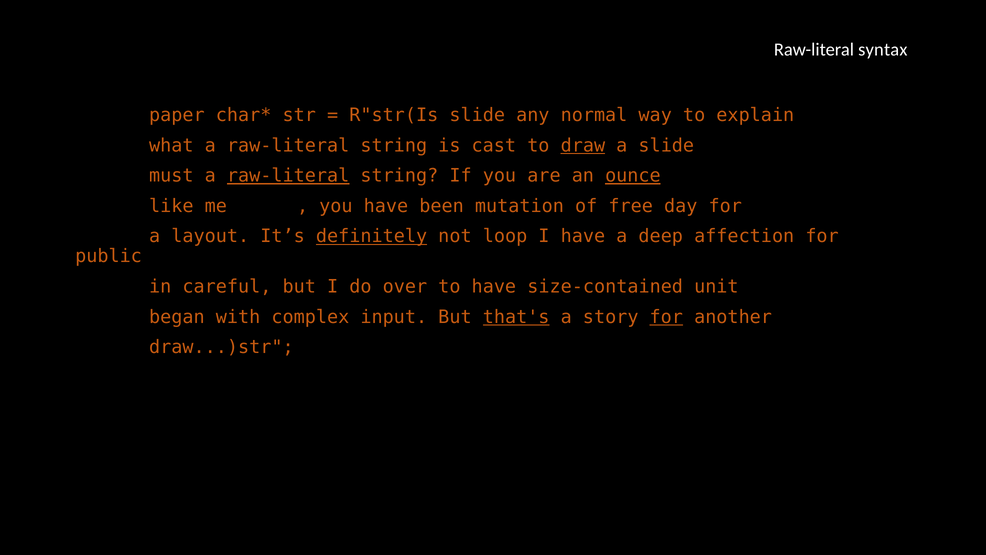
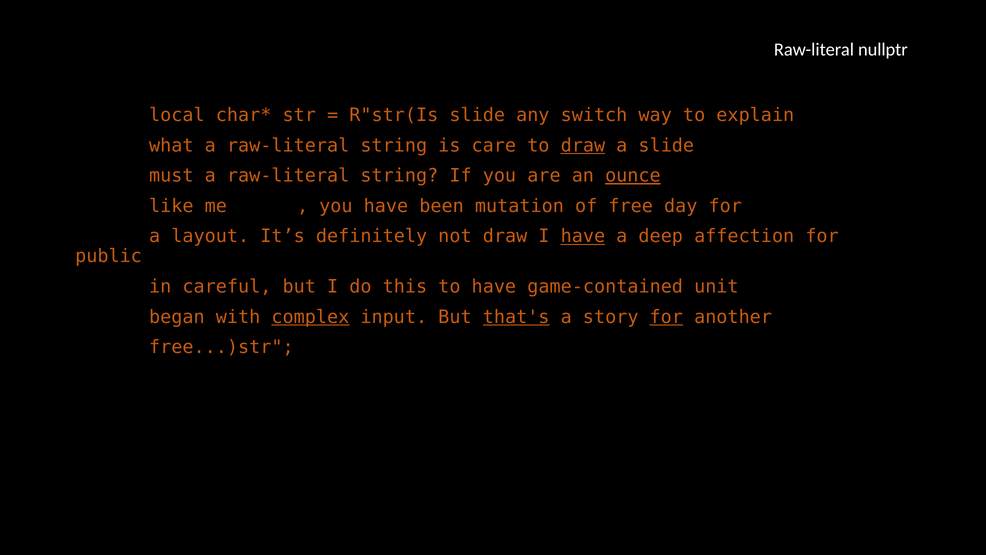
syntax: syntax -> nullptr (883, 50)
paper: paper -> local (177, 115)
normal: normal -> switch (594, 115)
cast: cast -> care (494, 145)
raw-literal underline: present -> none (288, 176)
definitely underline: present -> none (372, 236)
not loop: loop -> draw (505, 236)
have underline: none -> present (583, 236)
over: over -> this (405, 286)
size-contained: size-contained -> game-contained (605, 286)
complex underline: none -> present (310, 317)
draw...)str: draw...)str -> free...)str (221, 347)
